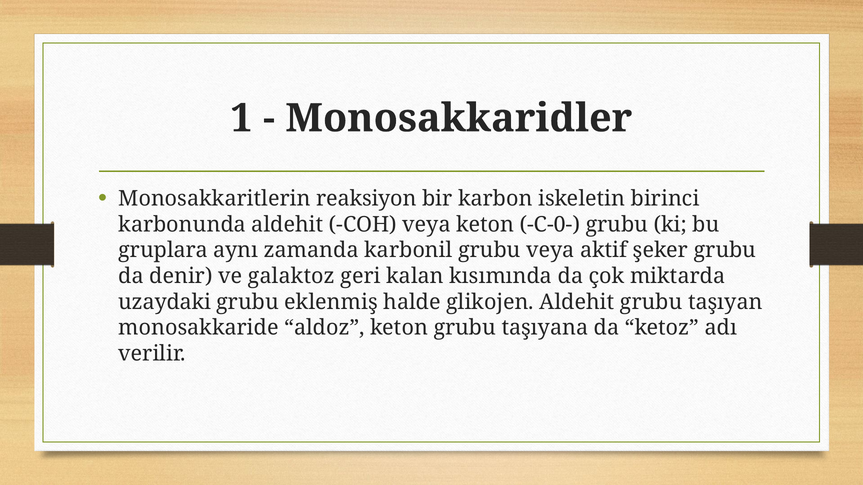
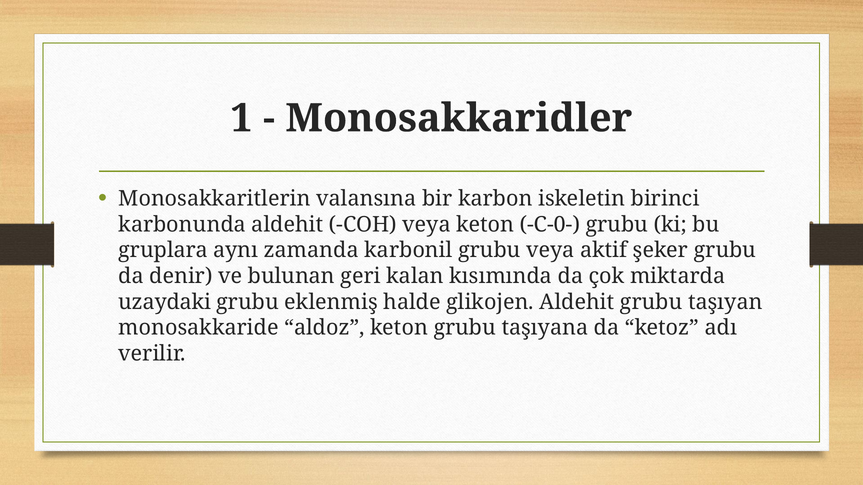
reaksiyon: reaksiyon -> valansına (366, 199)
galaktoz: galaktoz -> bulunan (291, 276)
